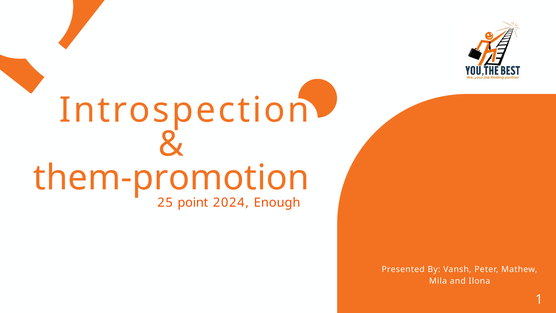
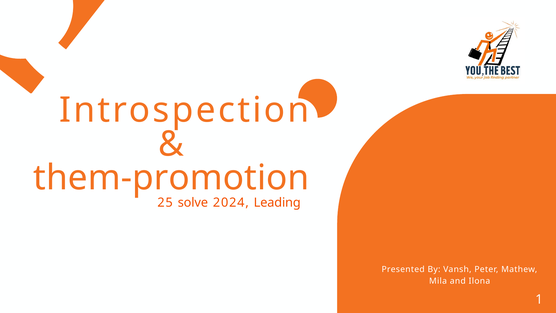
point: point -> solve (193, 202)
Enough: Enough -> Leading (277, 202)
